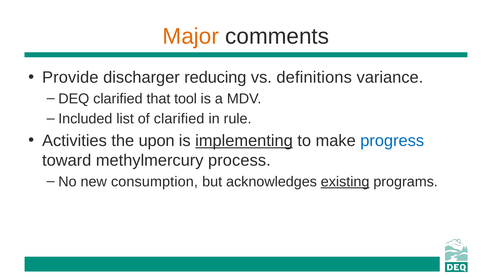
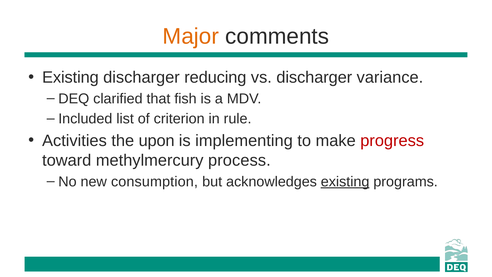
Provide: Provide -> Existing (70, 77)
vs definitions: definitions -> discharger (314, 77)
tool: tool -> fish (185, 99)
of clarified: clarified -> criterion (179, 119)
implementing underline: present -> none (244, 141)
progress colour: blue -> red (392, 141)
